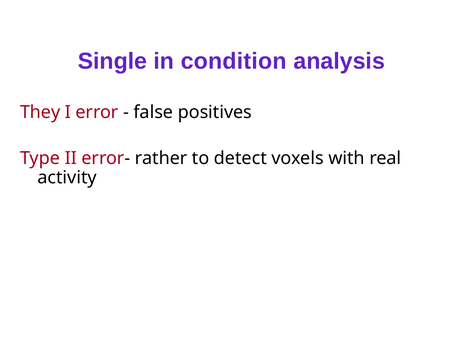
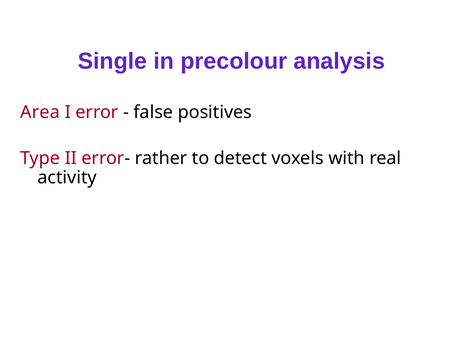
condition: condition -> precolour (234, 61)
They: They -> Area (40, 112)
